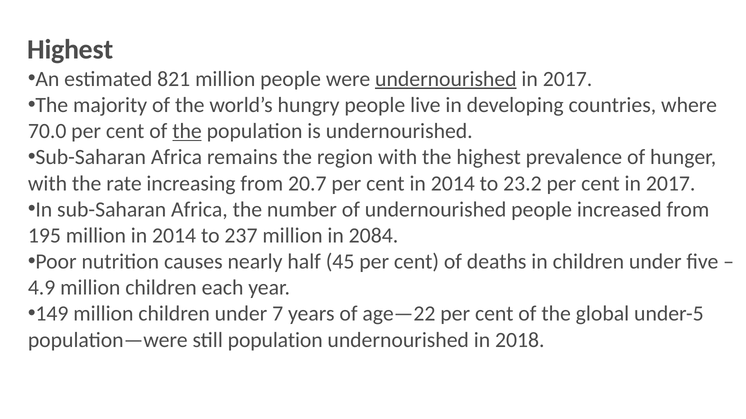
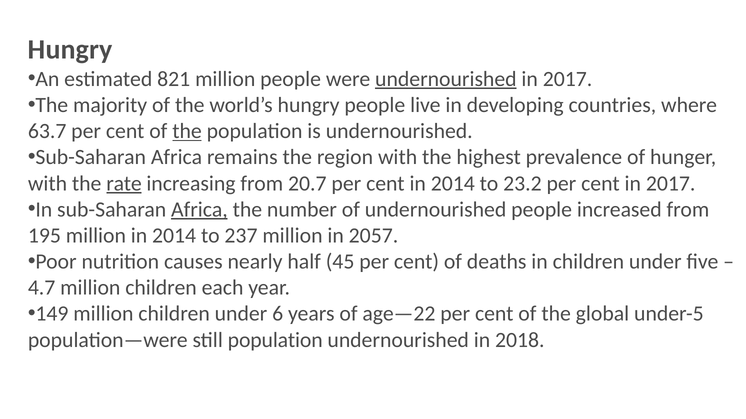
Highest: Highest -> Hungry (70, 50)
70.0: 70.0 -> 63.7 (47, 131)
rate underline: none -> present (124, 184)
Africa underline: none -> present (199, 210)
2084: 2084 -> 2057 (373, 236)
4.9: 4.9 -> 4.7 (42, 288)
7: 7 -> 6 (278, 314)
